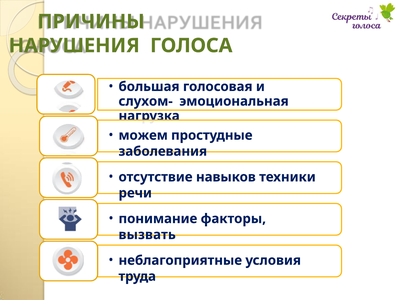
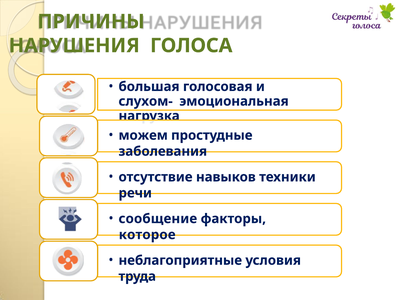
понимание: понимание -> сообщение (158, 219)
вызвать: вызвать -> которое (147, 235)
